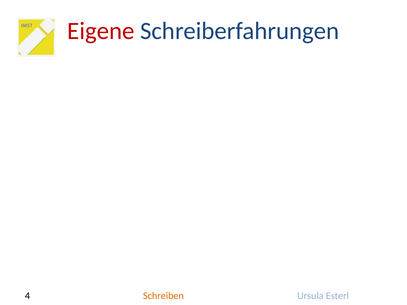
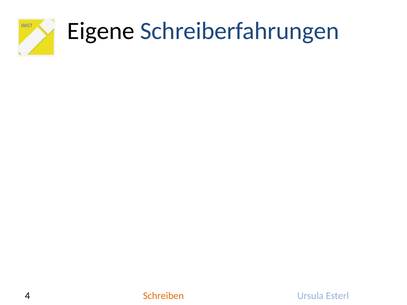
Eigene colour: red -> black (101, 31)
